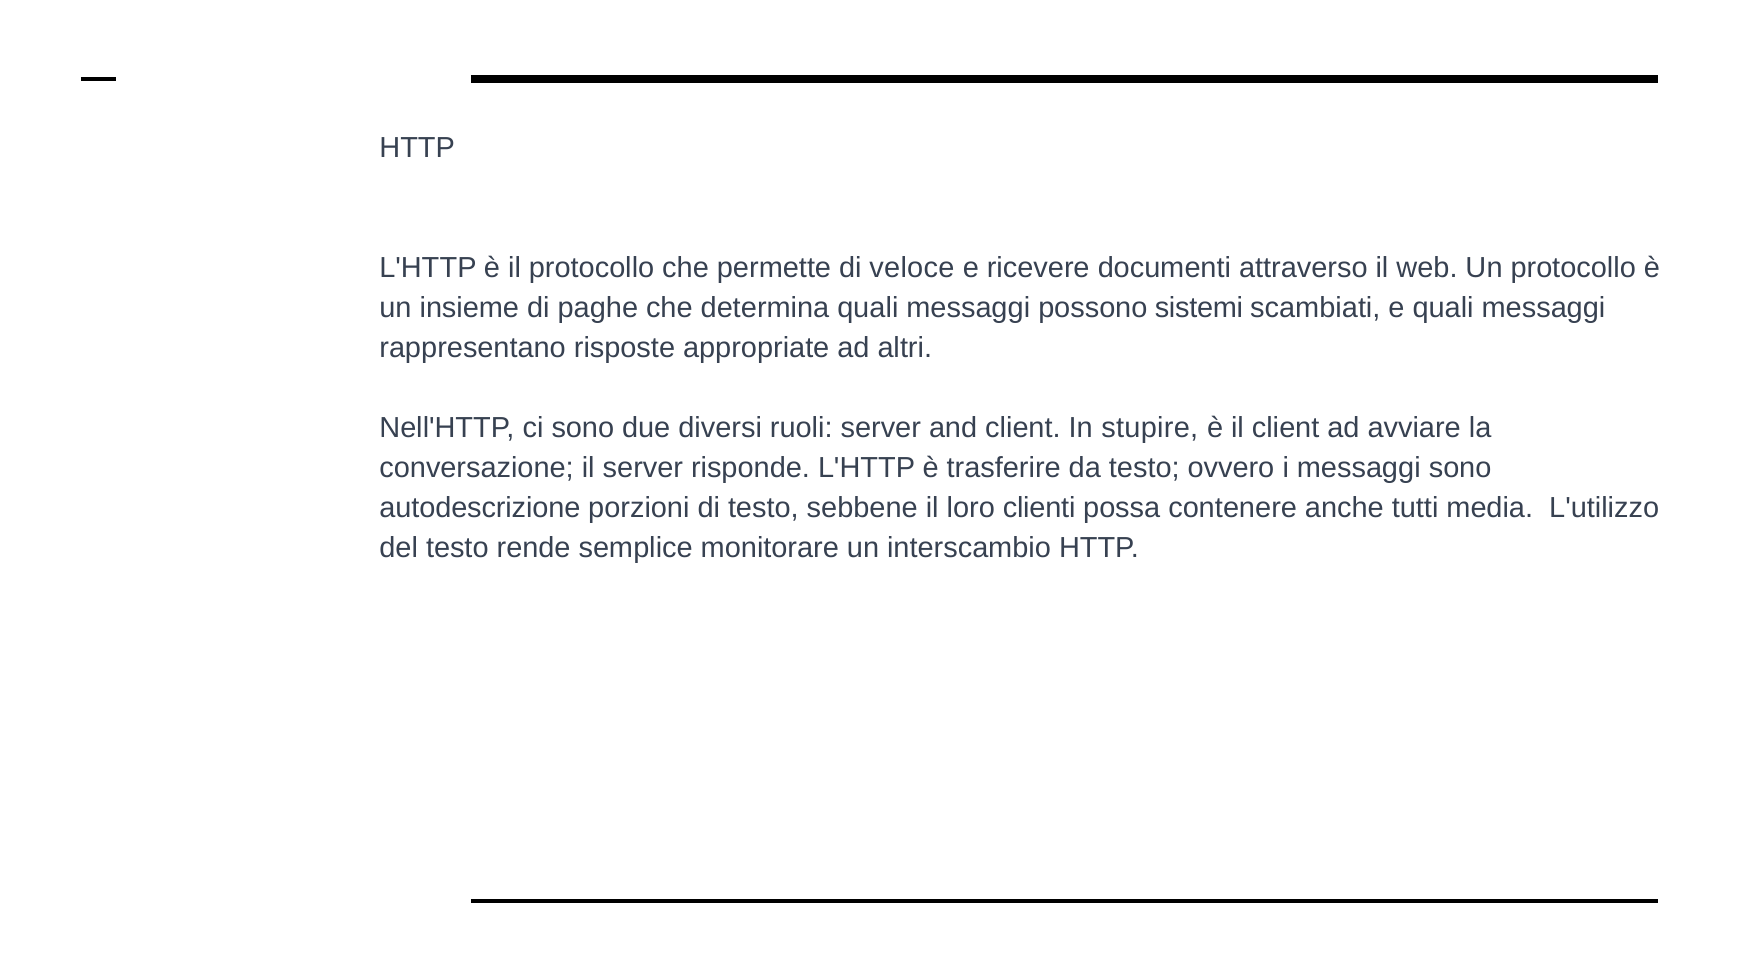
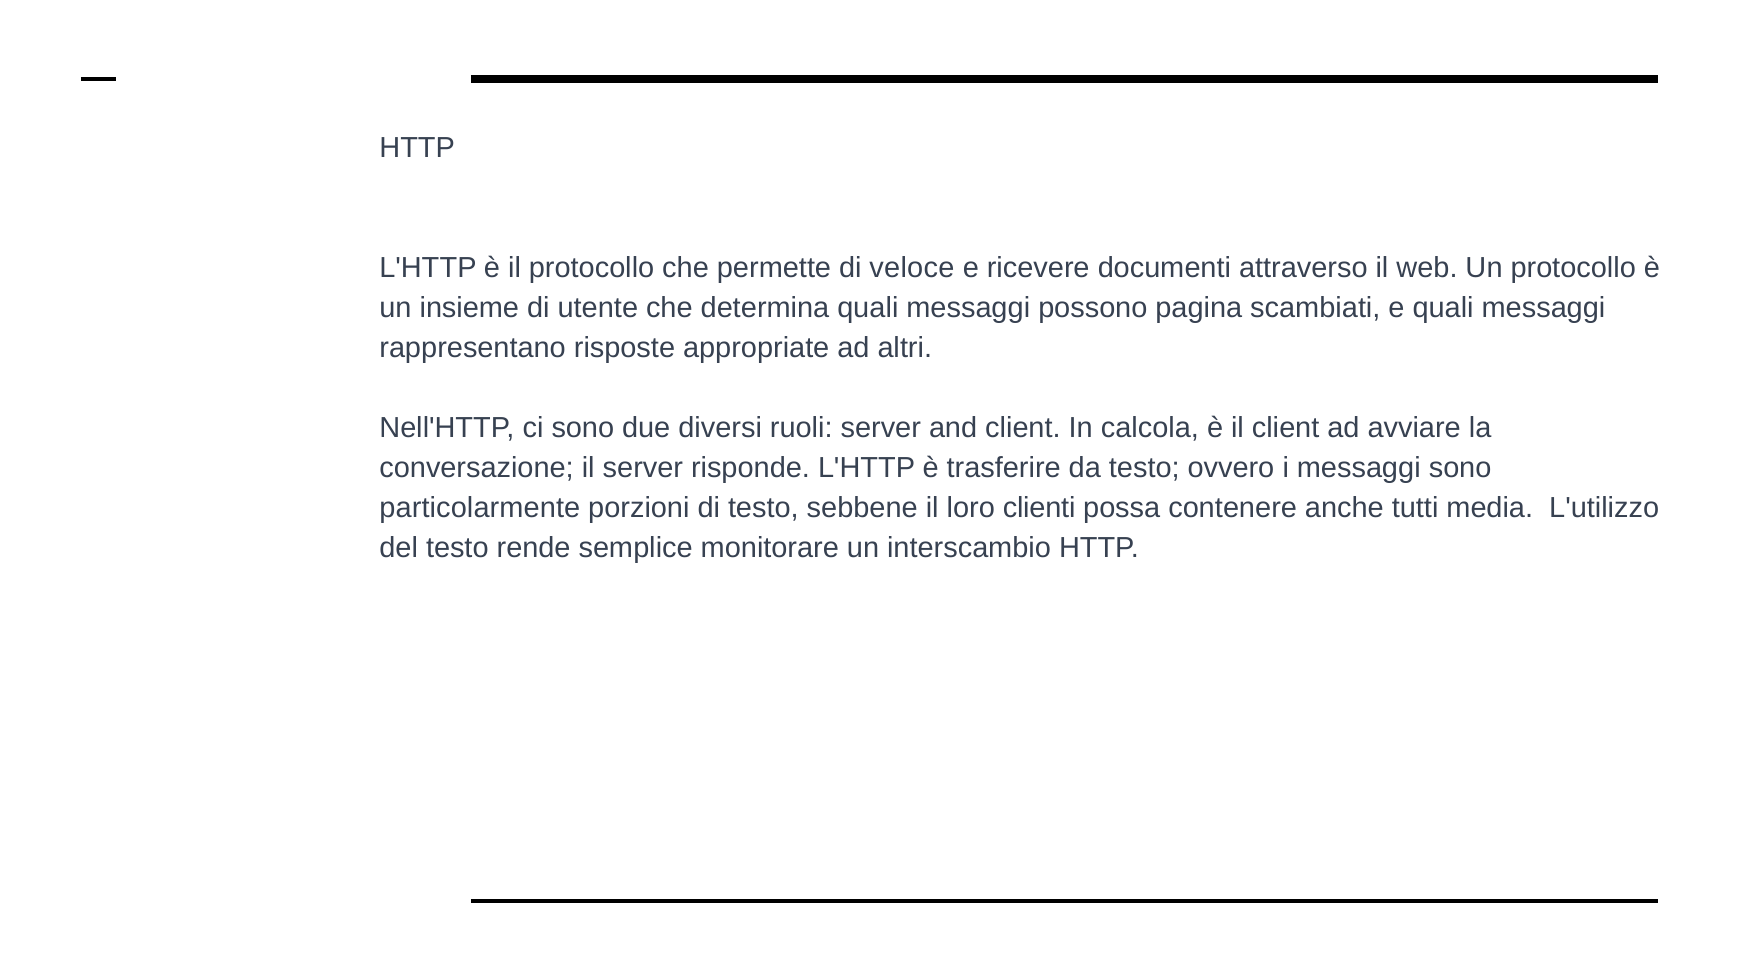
paghe: paghe -> utente (598, 308)
sistemi: sistemi -> pagina (1199, 308)
stupire: stupire -> calcola (1150, 427)
autodescrizione: autodescrizione -> particolarmente (480, 507)
